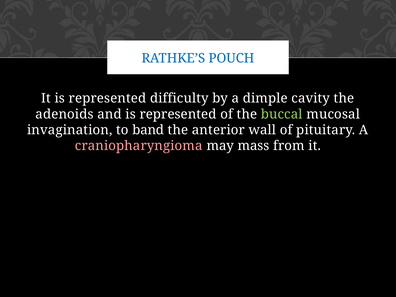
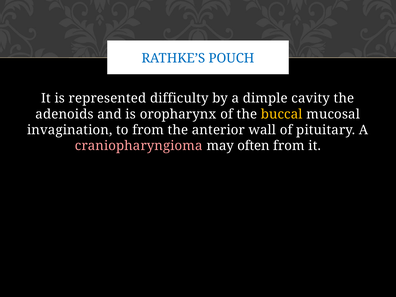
and is represented: represented -> oropharynx (178, 114)
buccal colour: light green -> yellow (282, 114)
to band: band -> from (148, 130)
mass: mass -> often (254, 146)
